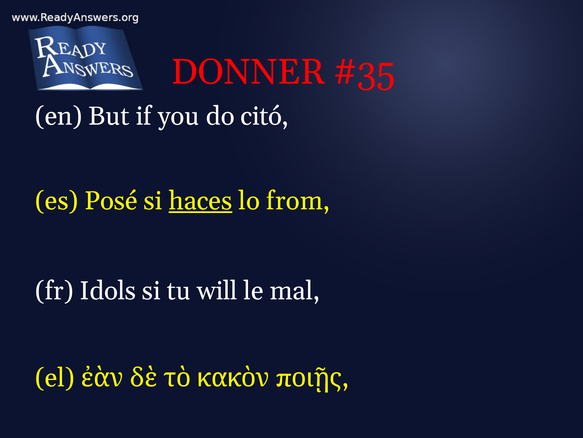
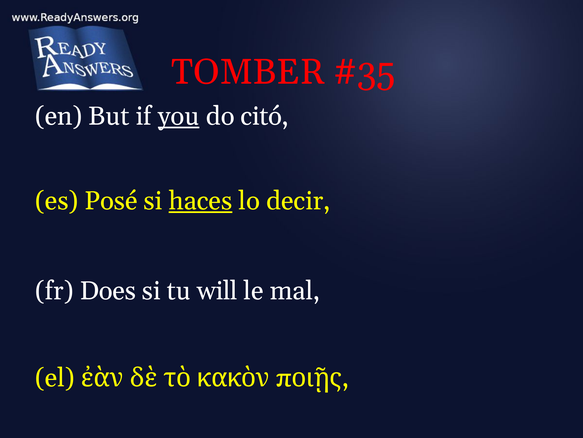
DONNER: DONNER -> TOMBER (248, 72)
you underline: none -> present (179, 116)
from: from -> decir (298, 201)
Idols: Idols -> Does (108, 291)
